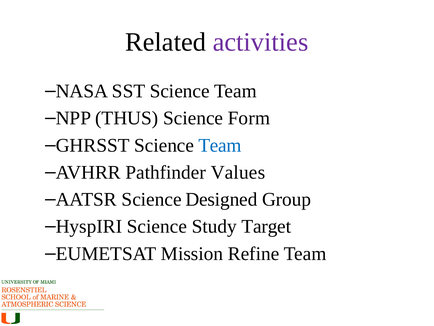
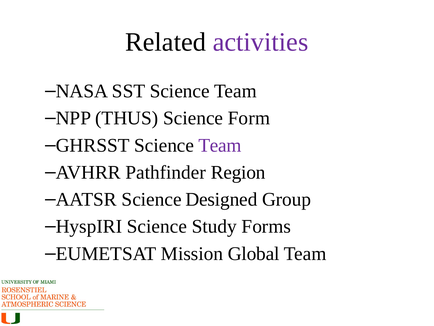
Team colour: blue -> purple (220, 145)
Values: Values -> Region (238, 172)
Target: Target -> Forms (266, 226)
Refine: Refine -> Global (254, 253)
